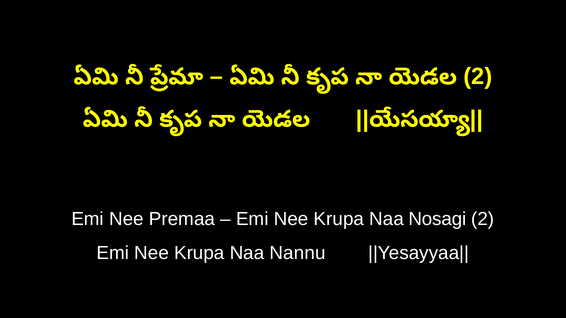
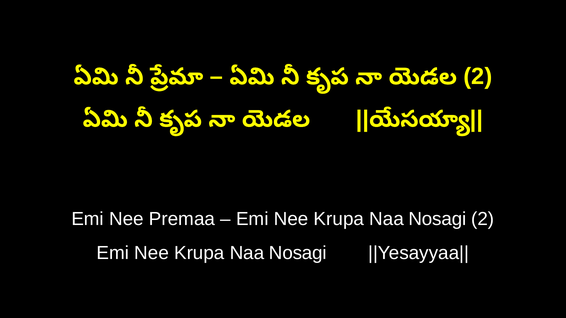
Nannu: Nannu -> Nosagi (298, 253)
